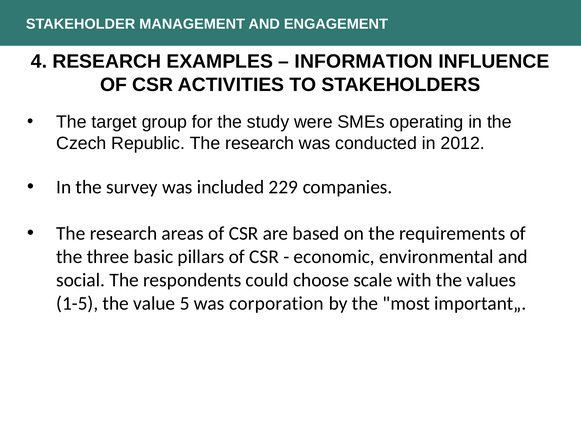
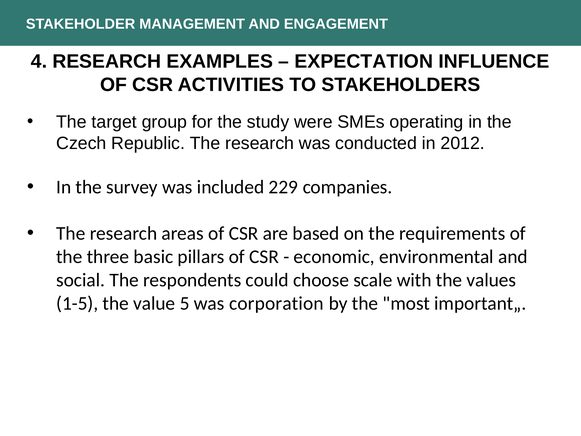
INFORMATION: INFORMATION -> EXPECTATION (364, 61)
